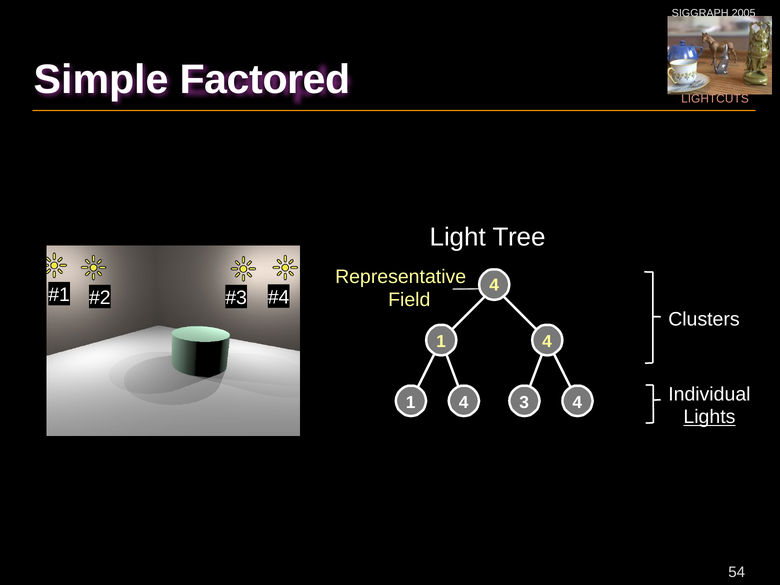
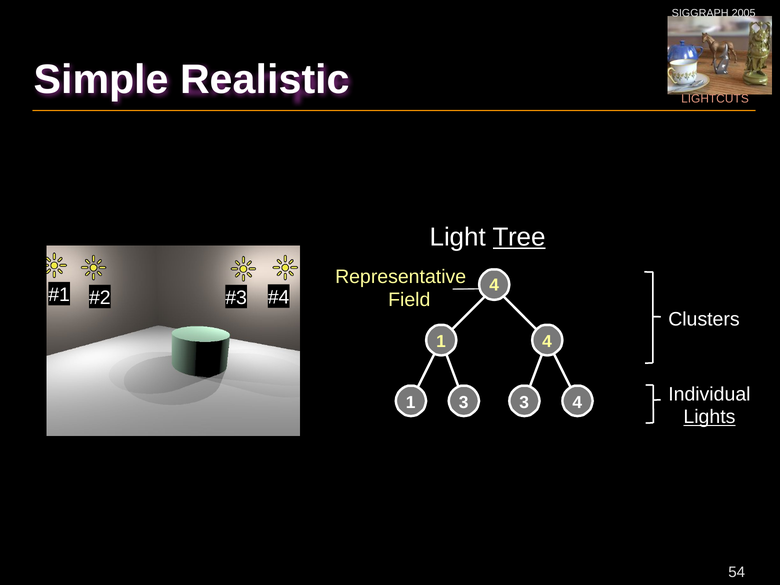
Factored: Factored -> Realistic (265, 80)
Tree underline: none -> present (519, 237)
4: 4 -> 3 (464, 402)
